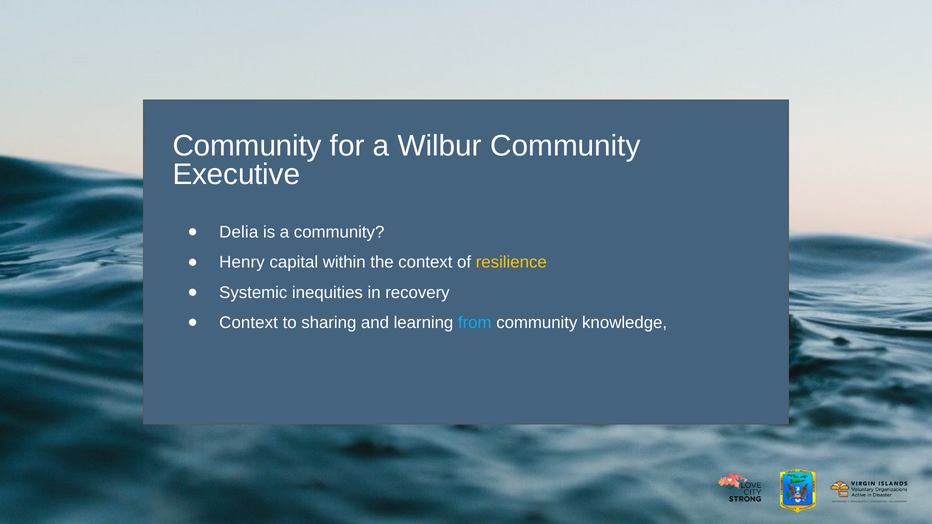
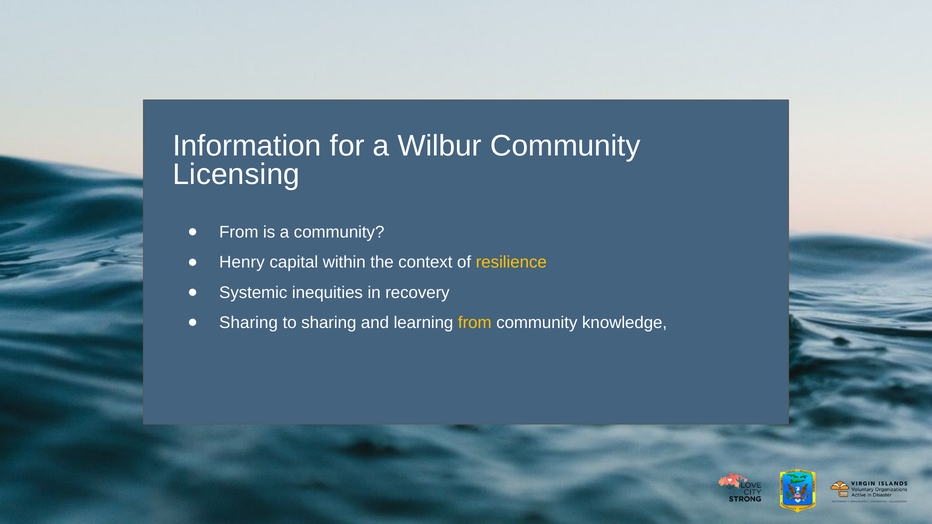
Community: Community -> Information (247, 146)
Executive: Executive -> Licensing (236, 175)
Delia: Delia -> From (239, 232)
Context: Context -> Sharing (249, 323)
from colour: light blue -> yellow (475, 323)
